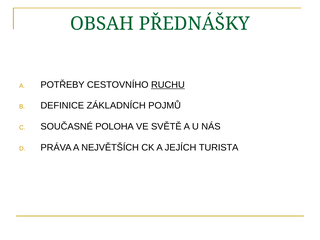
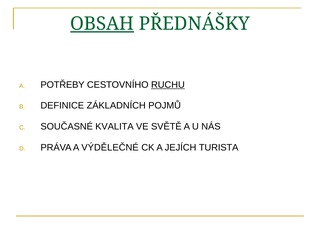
OBSAH underline: none -> present (102, 24)
POLOHA: POLOHA -> KVALITA (114, 127)
NEJVĚTŠÍCH: NEJVĚTŠÍCH -> VÝDĚLEČNÉ (110, 147)
